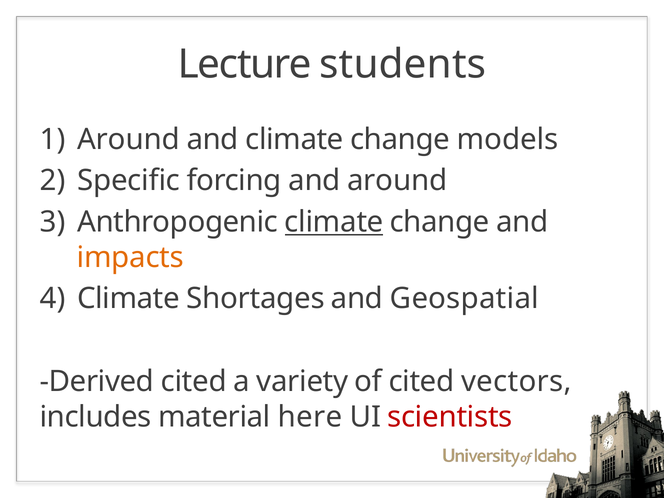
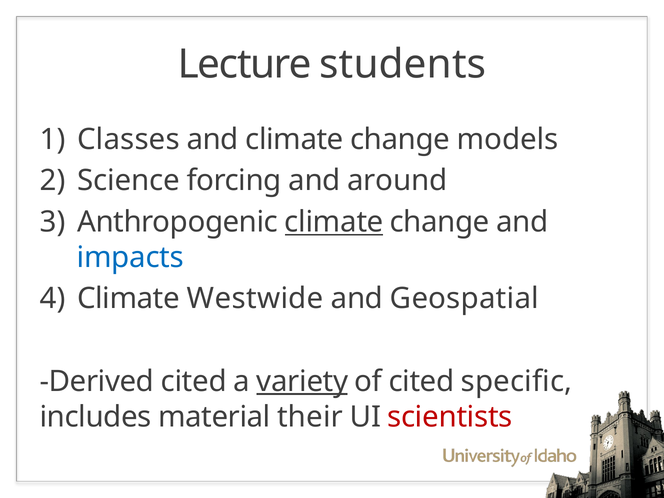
Around: Around -> Classes (128, 139)
Specific: Specific -> Science (129, 181)
impacts colour: orange -> blue (130, 257)
Shortages: Shortages -> Westwide (255, 299)
variety underline: none -> present (302, 381)
vectors: vectors -> specific (517, 381)
here: here -> their (310, 417)
